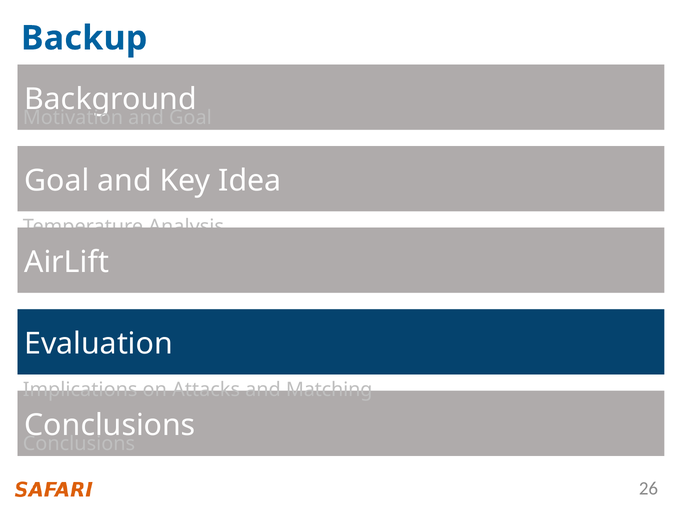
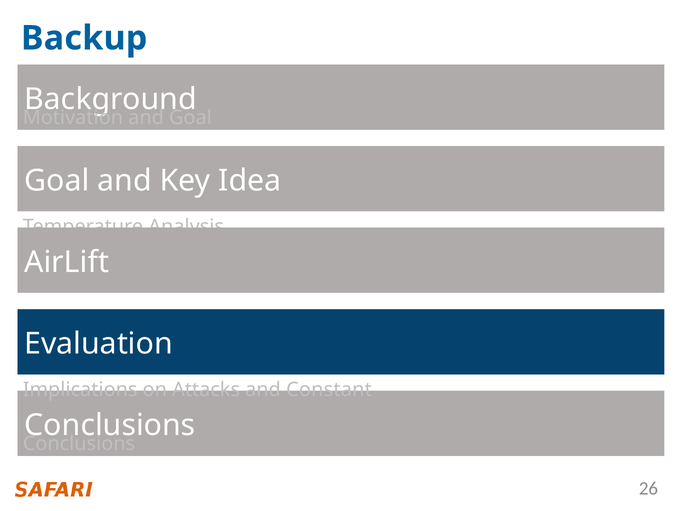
Matching: Matching -> Constant (329, 390)
